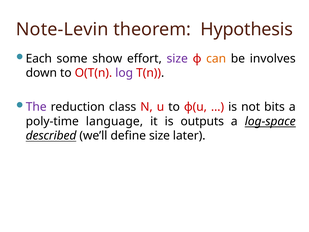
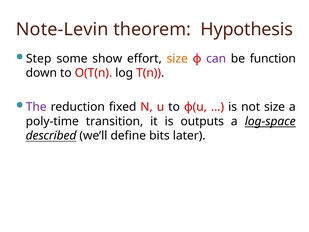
Each: Each -> Step (39, 58)
size colour: purple -> orange (177, 58)
can colour: orange -> purple (216, 58)
involves: involves -> function (273, 58)
log colour: purple -> black (124, 73)
class: class -> fixed (123, 107)
not bits: bits -> size (275, 107)
language: language -> transition (115, 121)
define size: size -> bits (159, 136)
